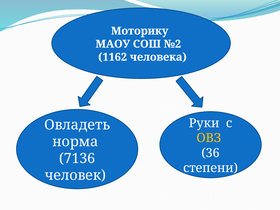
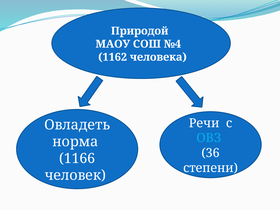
Моторику: Моторику -> Природой (140, 31)
№2: №2 -> №4 (172, 44)
Руки: Руки -> Речи (204, 123)
ОВЗ colour: yellow -> light blue (209, 138)
7136: 7136 -> 1166 (77, 158)
